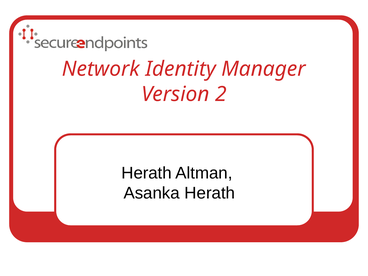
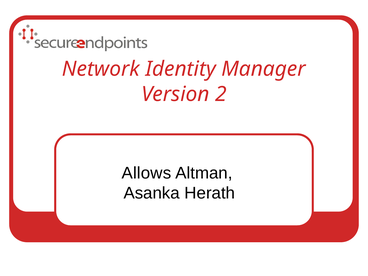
Herath: Herath -> Allows (146, 173)
